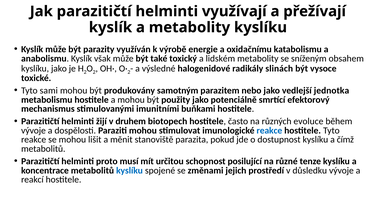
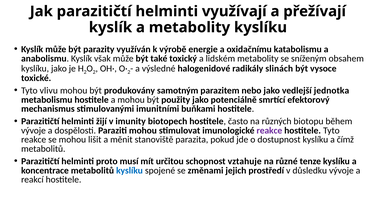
sami: sami -> vlivu (49, 91)
druhem: druhem -> imunity (131, 122)
evoluce: evoluce -> biotopu (309, 122)
reakce colour: blue -> purple (269, 131)
posilující: posilující -> vztahuje (245, 162)
